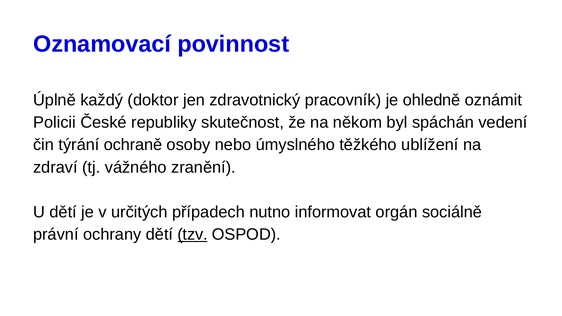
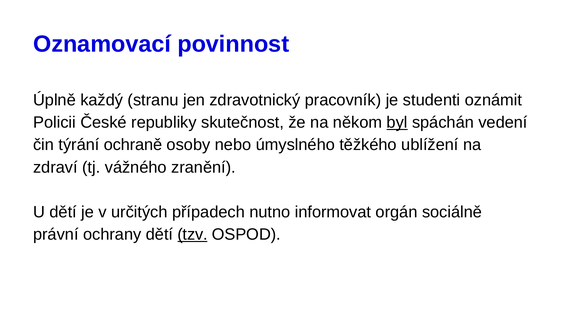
doktor: doktor -> stranu (153, 100)
ohledně: ohledně -> studenti (432, 100)
byl underline: none -> present (397, 122)
